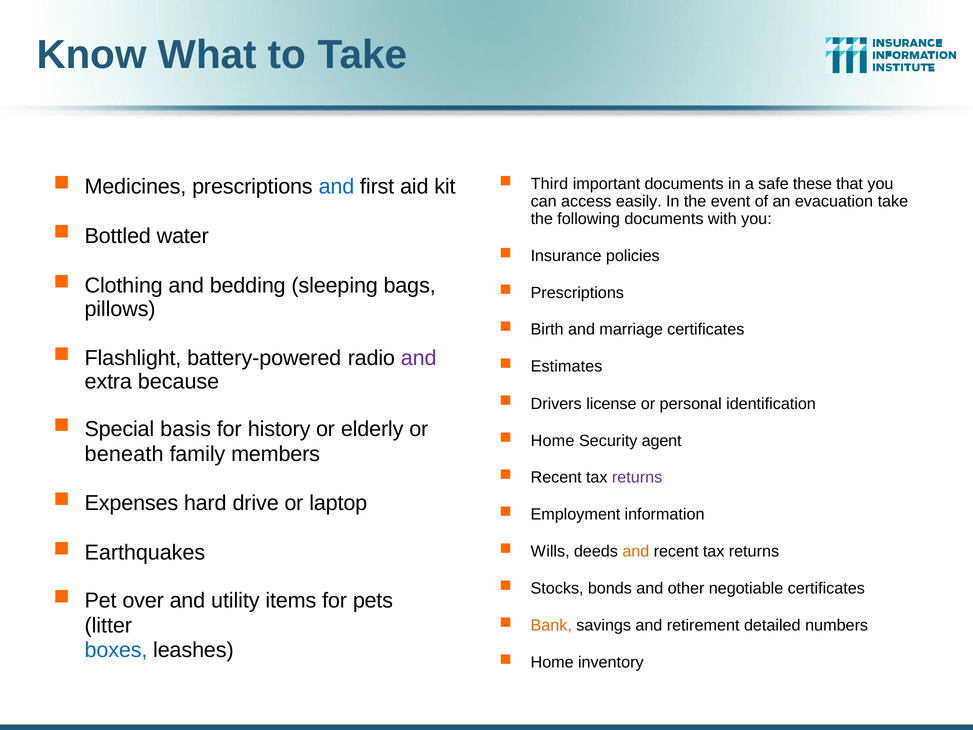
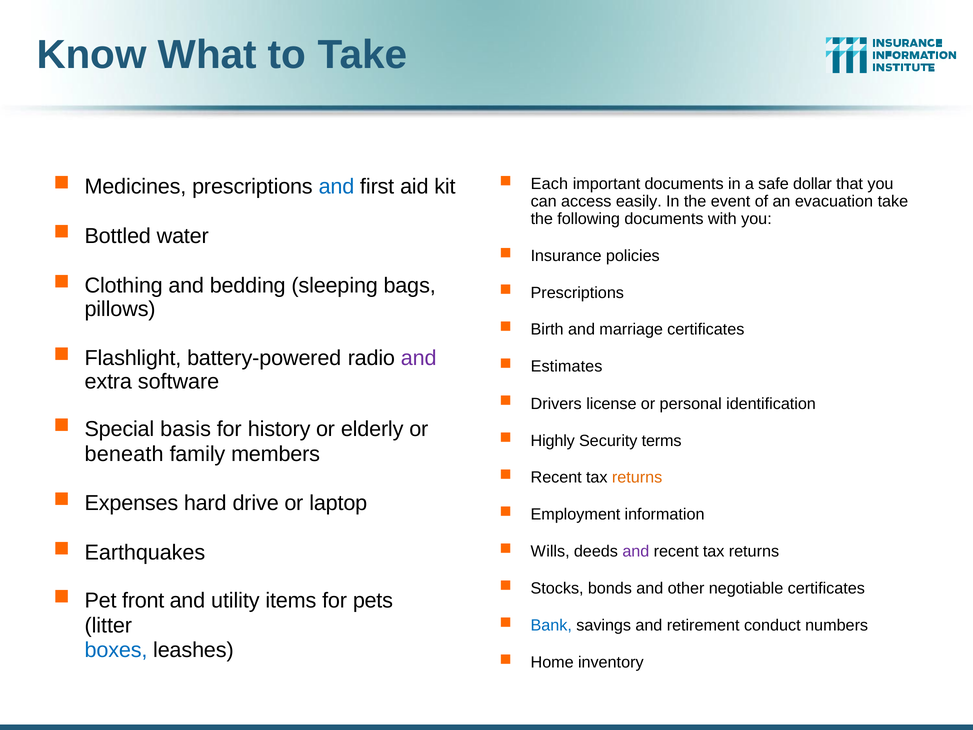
Third: Third -> Each (549, 184)
these: these -> dollar (812, 184)
because: because -> software (179, 381)
Home: Home -> Highly (553, 441)
agent: agent -> terms (662, 441)
returns colour: purple -> orange (637, 477)
and colour: orange -> purple (636, 551)
over: over -> front (143, 601)
Bank colour: orange -> blue (551, 625)
detailed: detailed -> conduct (772, 625)
